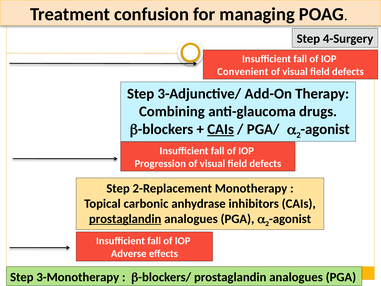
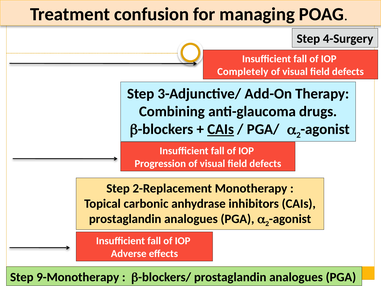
Convenient: Convenient -> Completely (243, 72)
prostaglandin underline: present -> none (125, 219)
3-Monotherapy: 3-Monotherapy -> 9-Monotherapy (78, 277)
